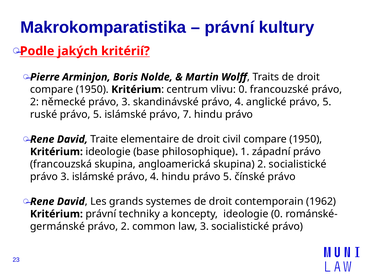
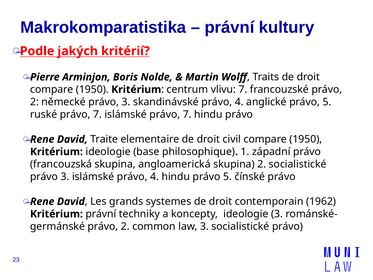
vlivu 0: 0 -> 7 (243, 89)
ruské právo 5: 5 -> 7 (98, 114)
ideologie 0: 0 -> 3 (277, 214)
